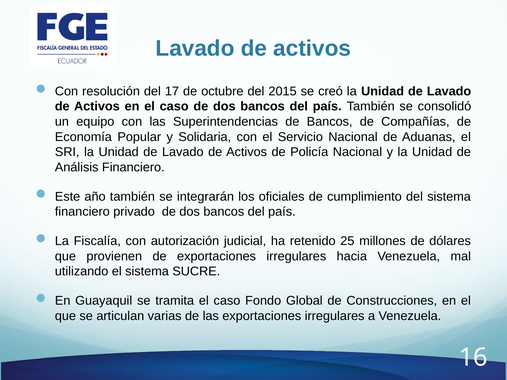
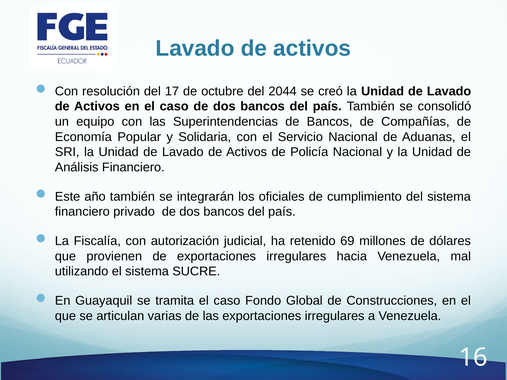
2015: 2015 -> 2044 (283, 91)
25: 25 -> 69 (347, 241)
